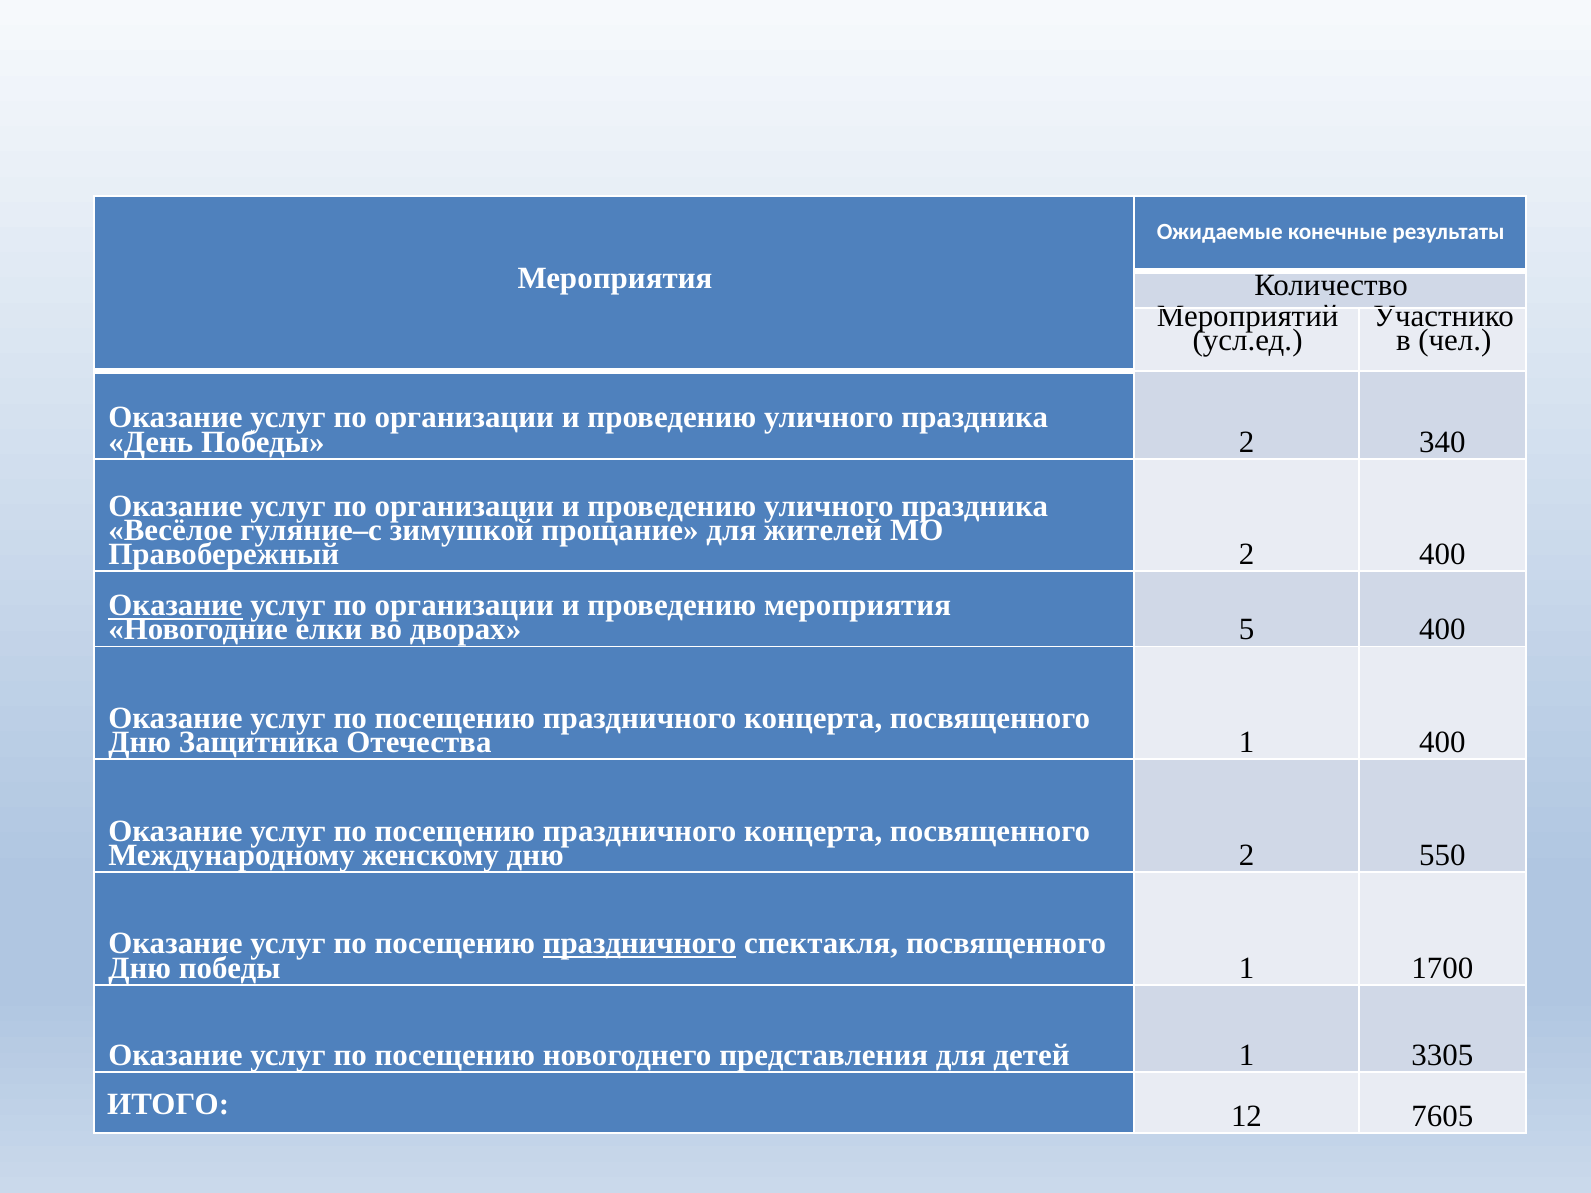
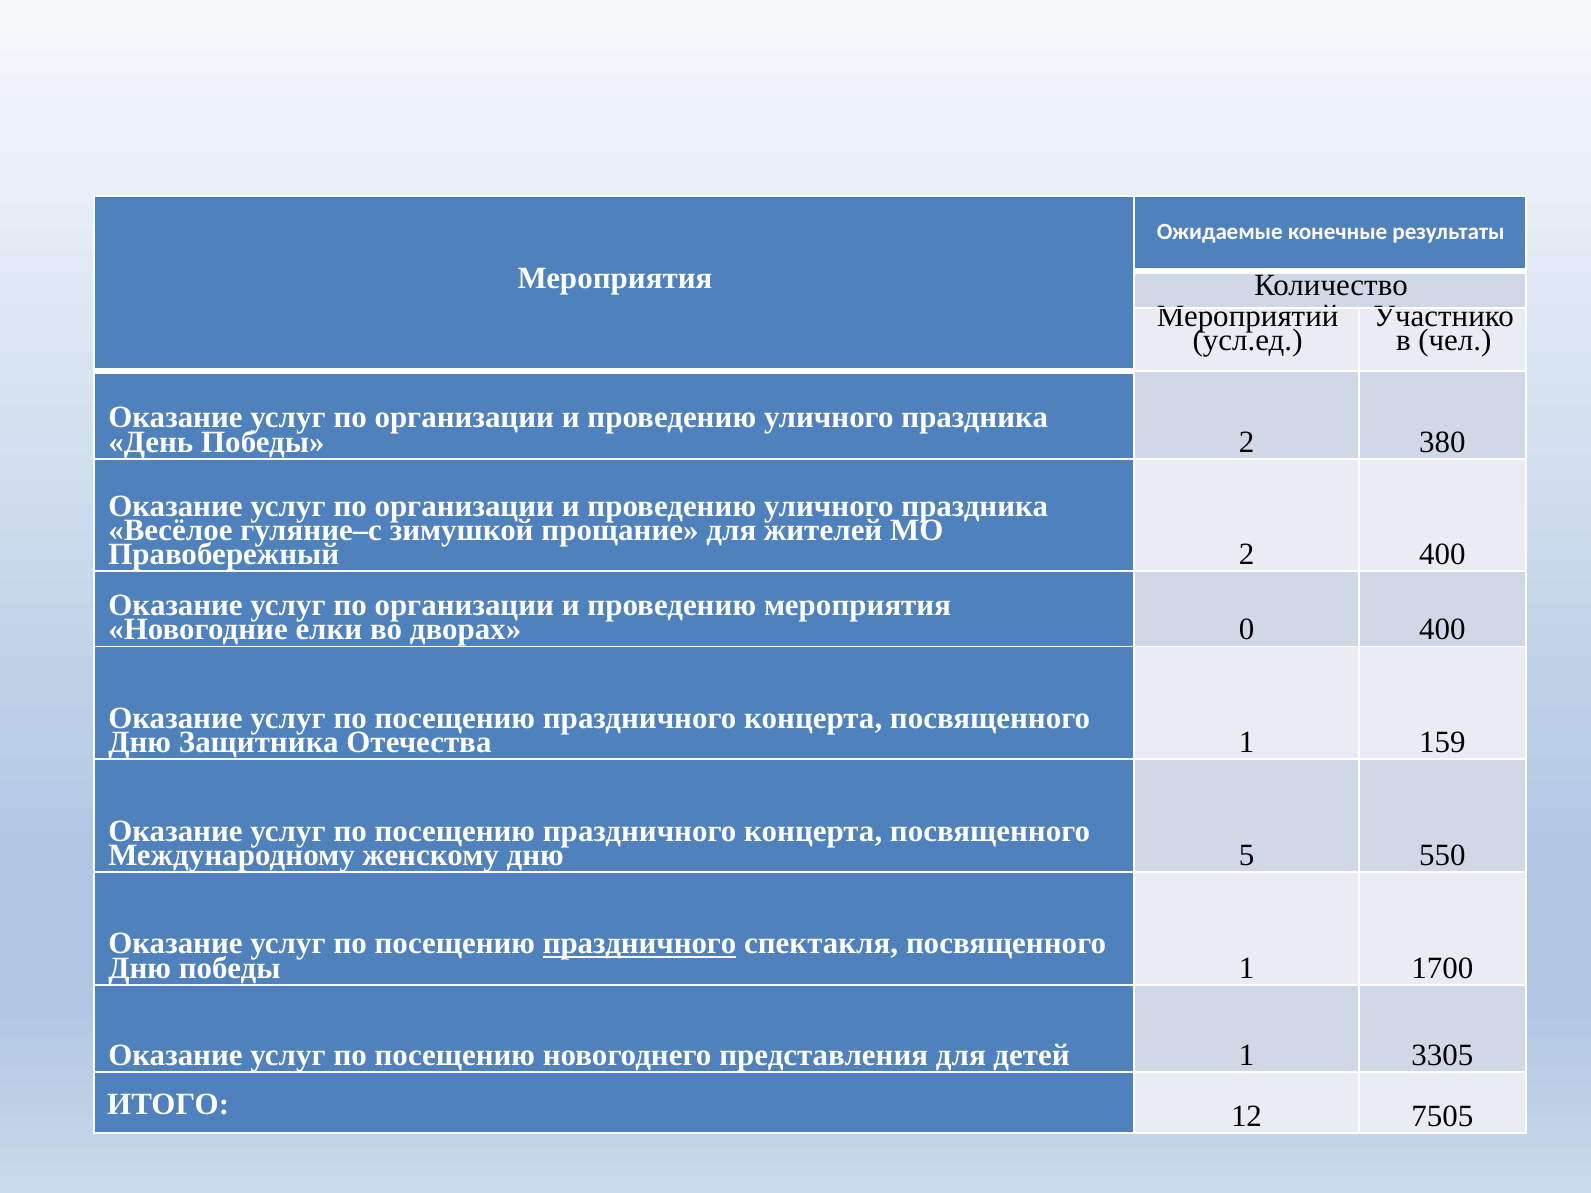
340: 340 -> 380 (1442, 442)
Оказание underline: present -> none (176, 606)
5: 5 -> 0 (1247, 630)
1 400: 400 -> 159 (1442, 743)
дню 2: 2 -> 5 (1247, 855)
7605: 7605 -> 7505 (1442, 1116)
